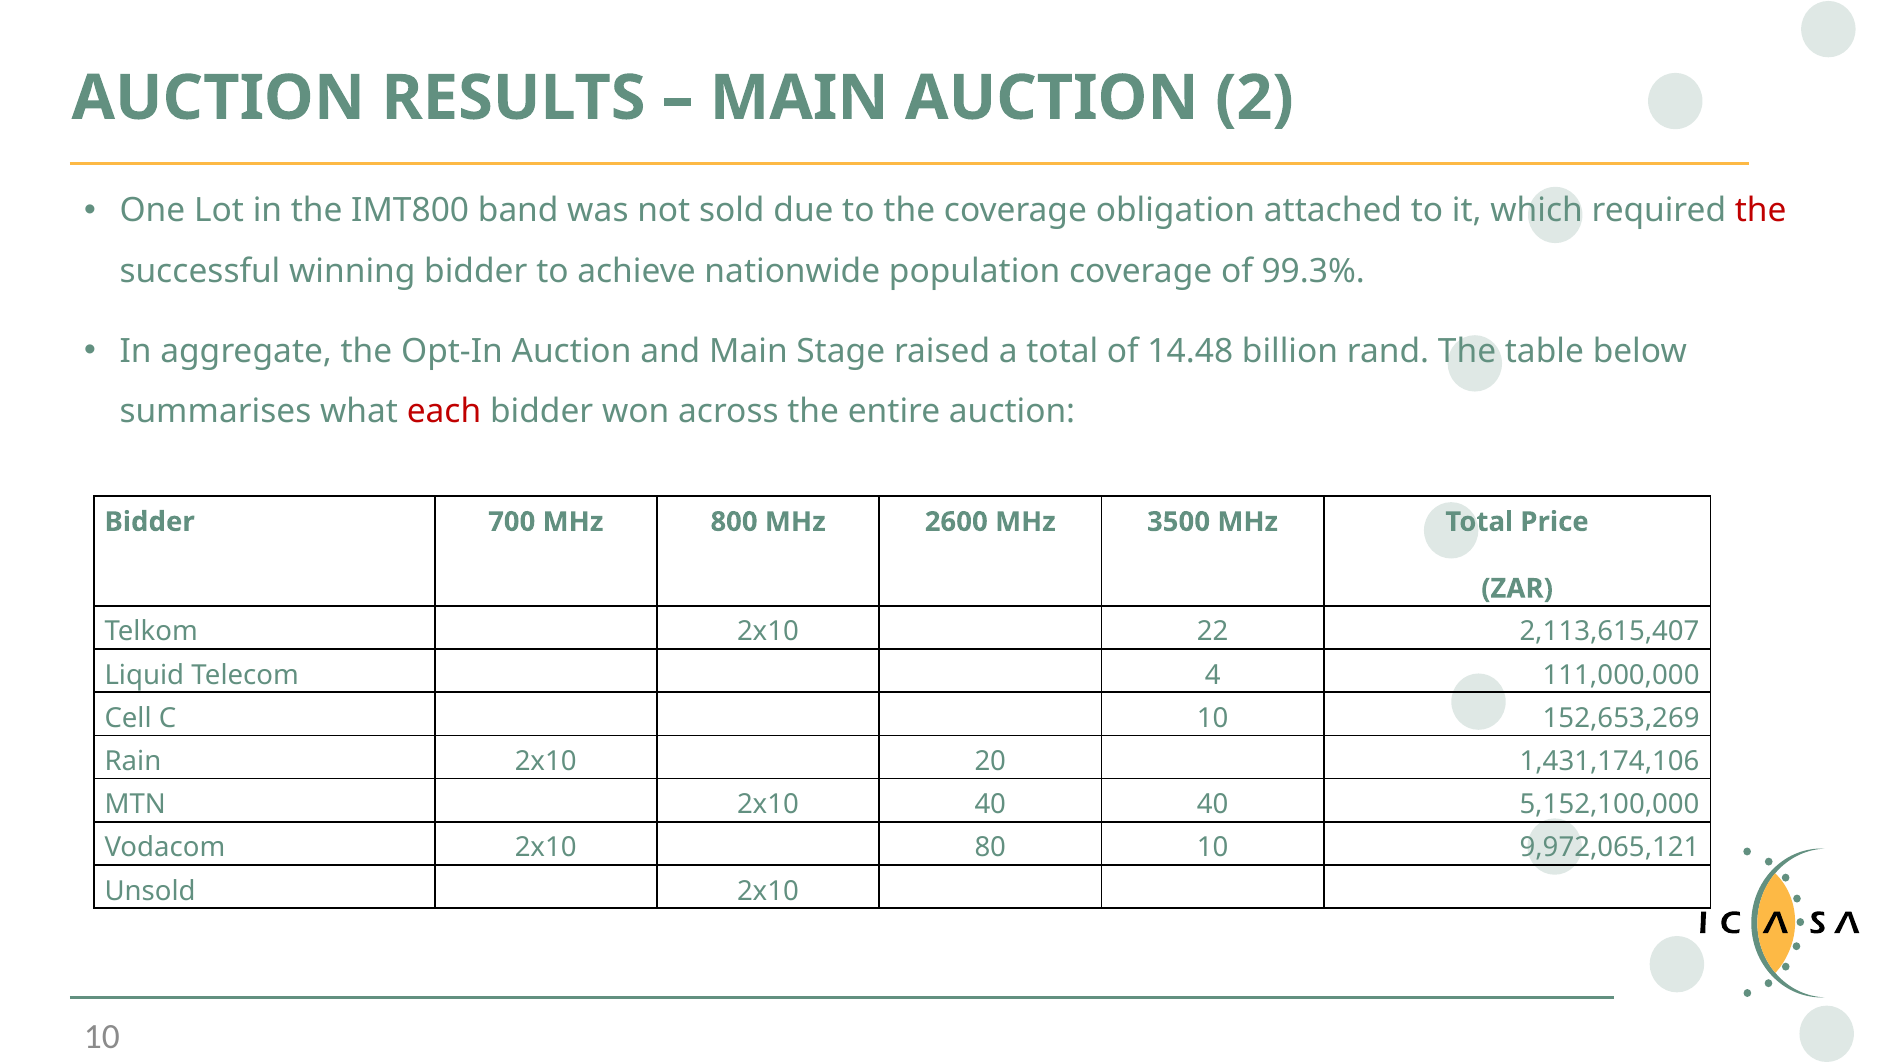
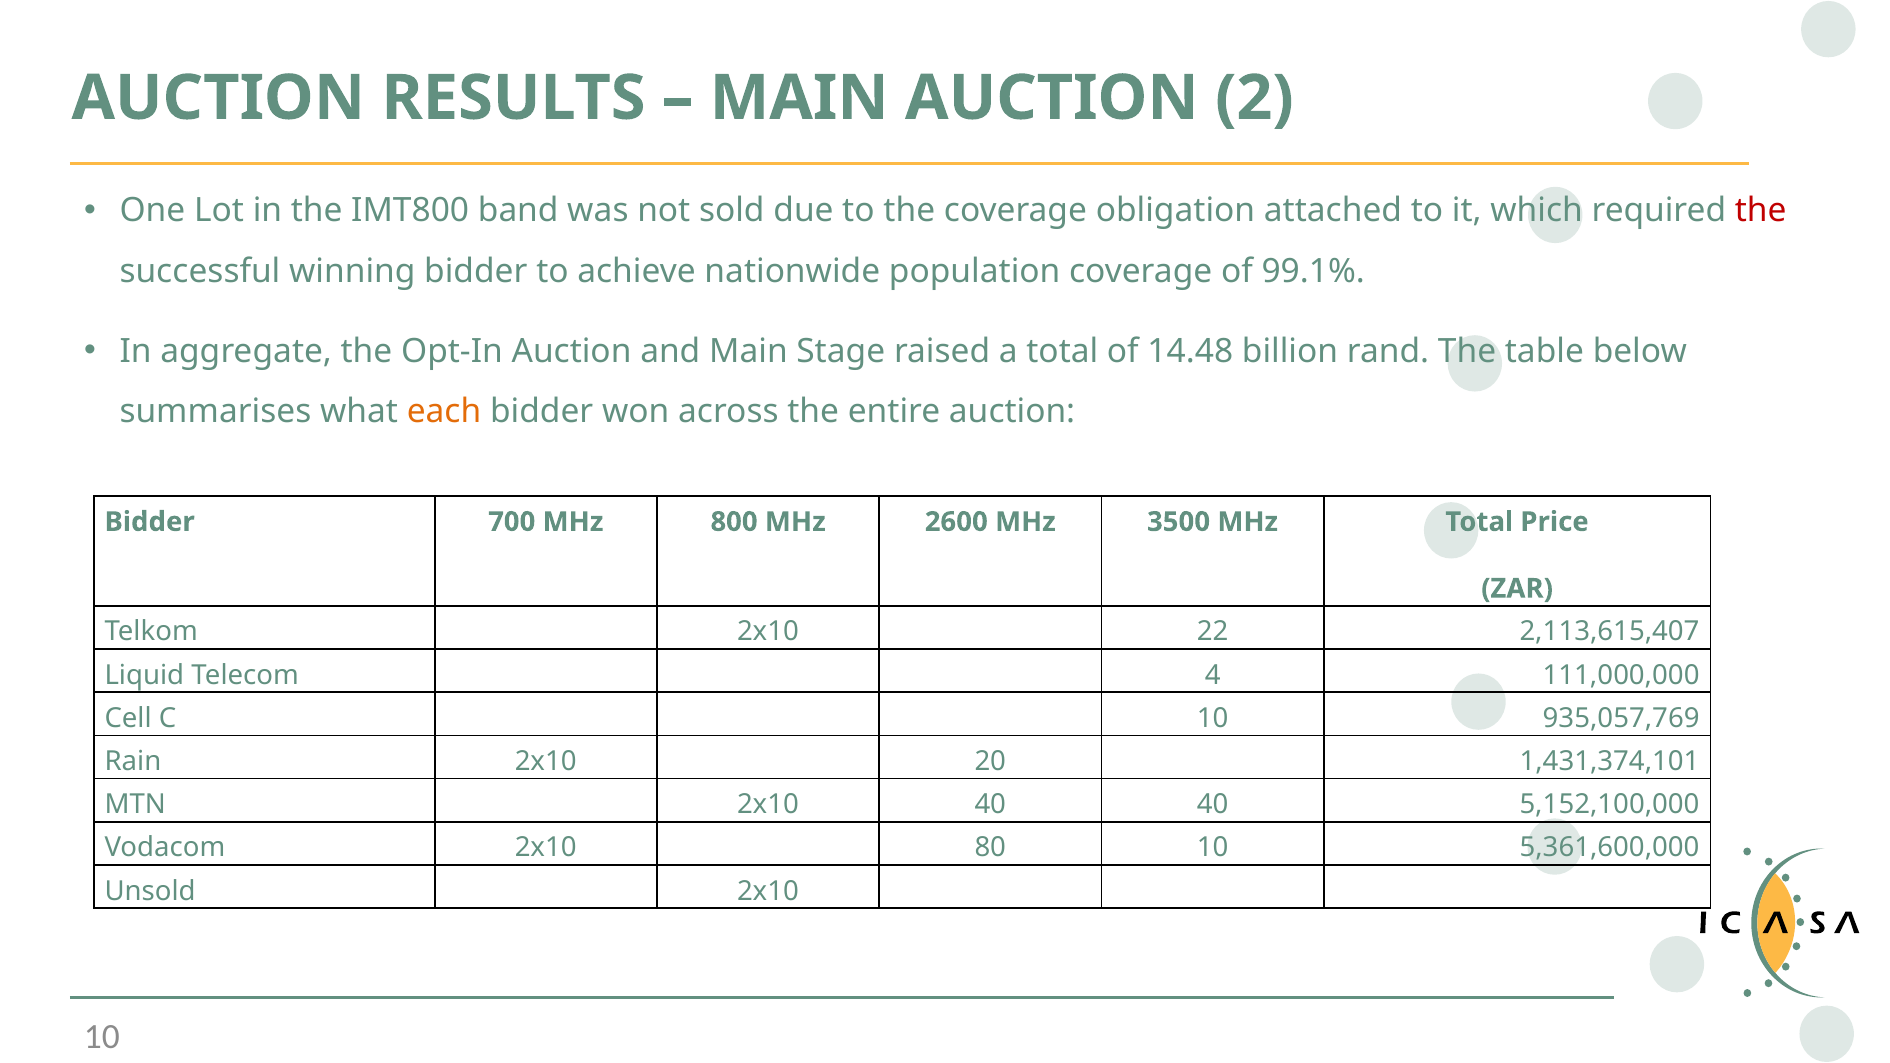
99.3%: 99.3% -> 99.1% (1313, 271)
each colour: red -> orange (444, 411)
152,653,269: 152,653,269 -> 935,057,769 (1621, 718)
1,431,174,106: 1,431,174,106 -> 1,431,374,101 (1610, 761)
9,972,065,121: 9,972,065,121 -> 5,361,600,000 (1610, 848)
